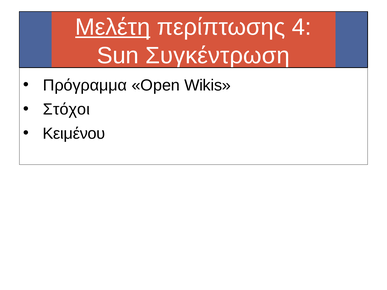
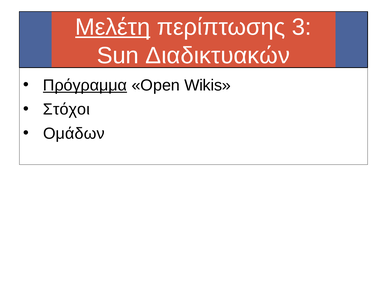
4: 4 -> 3 (302, 27)
Συγκέντρωση: Συγκέντρωση -> Διαδικτυακών (218, 56)
Πρόγραμμα underline: none -> present (85, 85)
Κειμένου: Κειμένου -> Ομάδων (74, 134)
